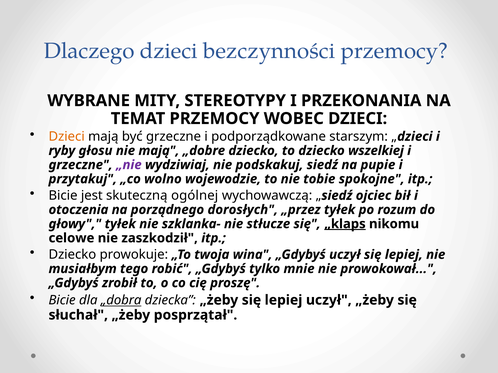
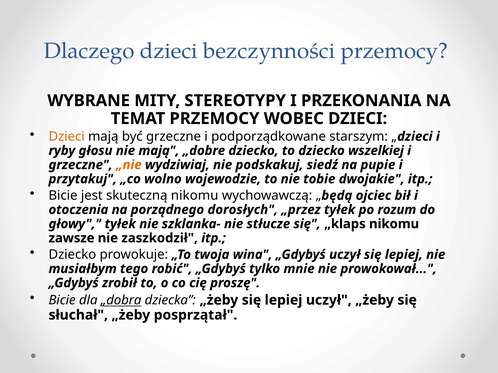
„nie colour: purple -> orange (129, 165)
spokojne: spokojne -> dwojakie (372, 179)
skuteczną ogólnej: ogólnej -> nikomu (195, 196)
siedź: siedź -> będą (337, 196)
„klaps underline: present -> none (345, 224)
celowe: celowe -> zawsze (72, 238)
